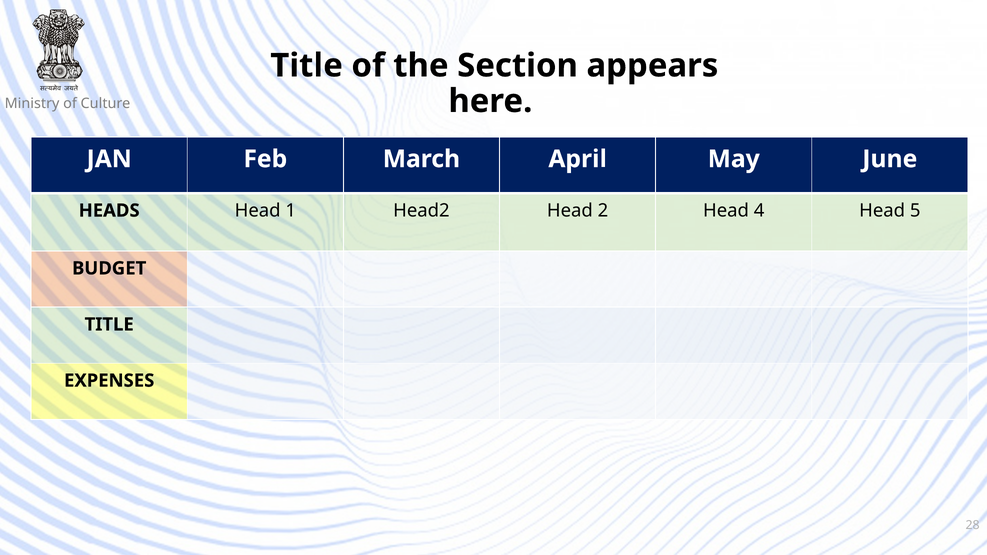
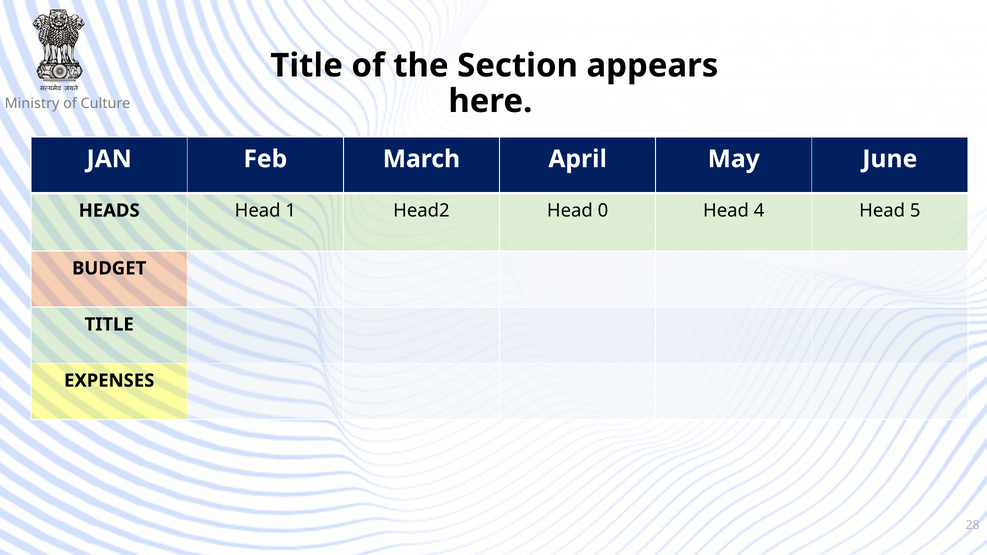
2: 2 -> 0 (603, 211)
